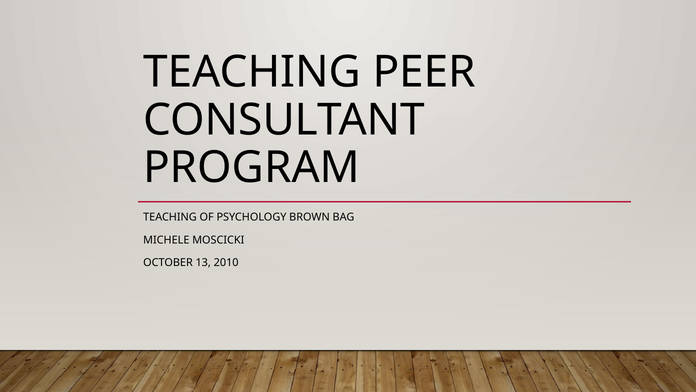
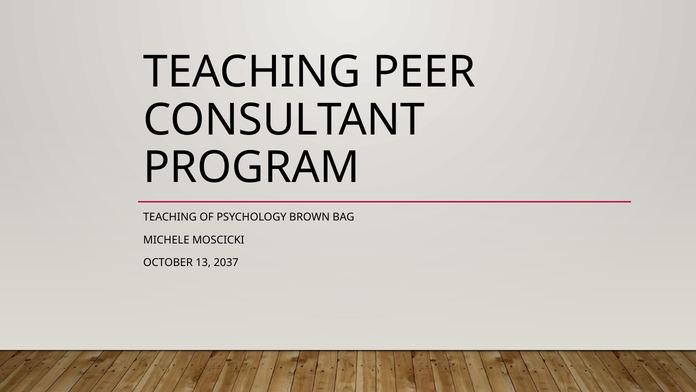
2010: 2010 -> 2037 (226, 263)
